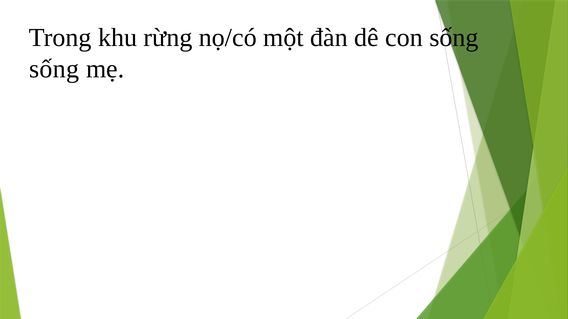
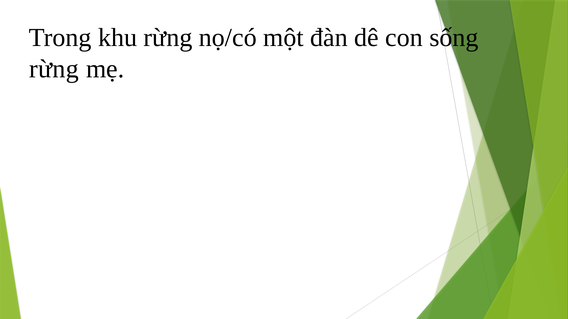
sống: sống -> rừng (54, 69)
